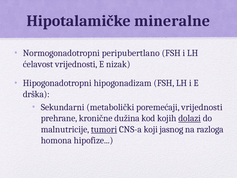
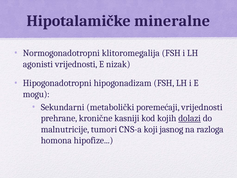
peripubertlano: peripubertlano -> klitoromegalija (131, 53)
ćelavost: ćelavost -> agonisti (38, 64)
drška: drška -> mogu (36, 94)
dužina: dužina -> kasniji (127, 118)
tumori underline: present -> none (104, 129)
